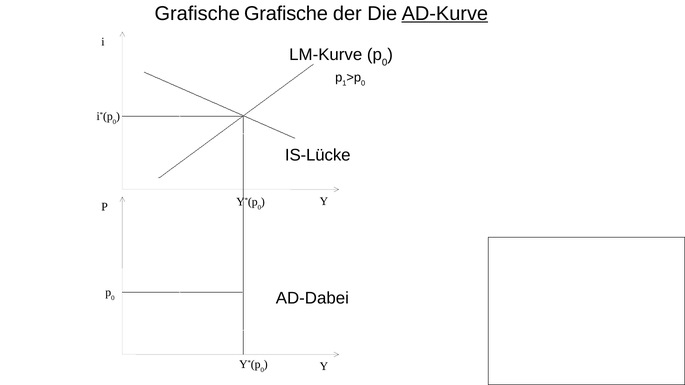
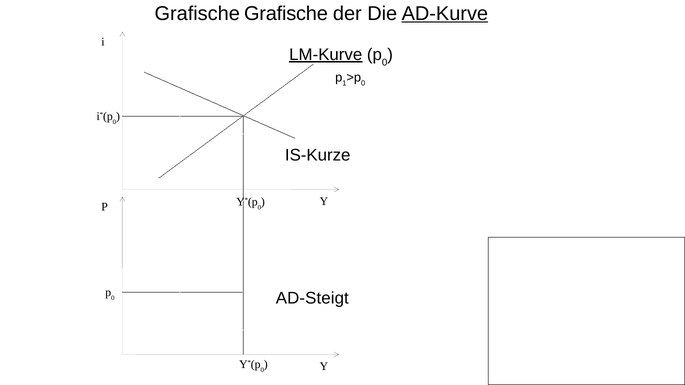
LM-Kurve underline: none -> present (326, 55)
IS-Lücke: IS-Lücke -> IS-Kurze (318, 155)
AD-Dabei: AD-Dabei -> AD-Steigt (312, 299)
